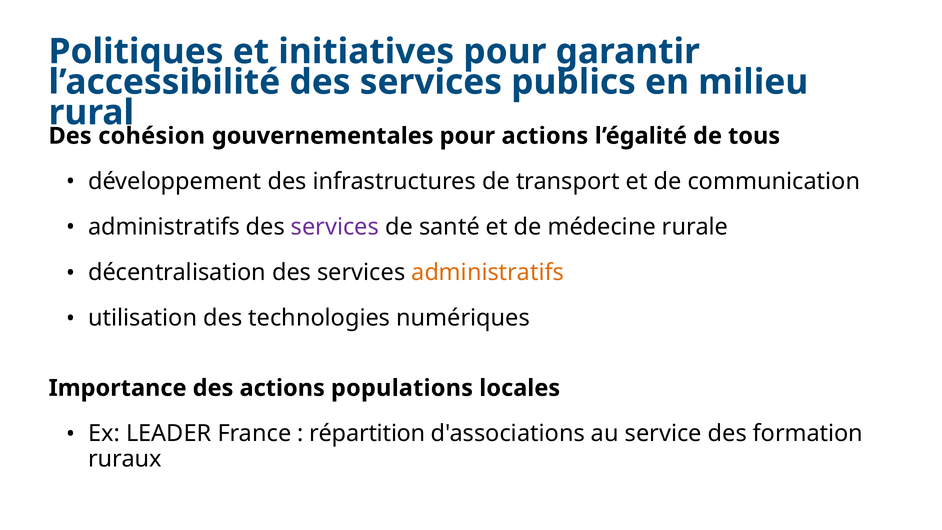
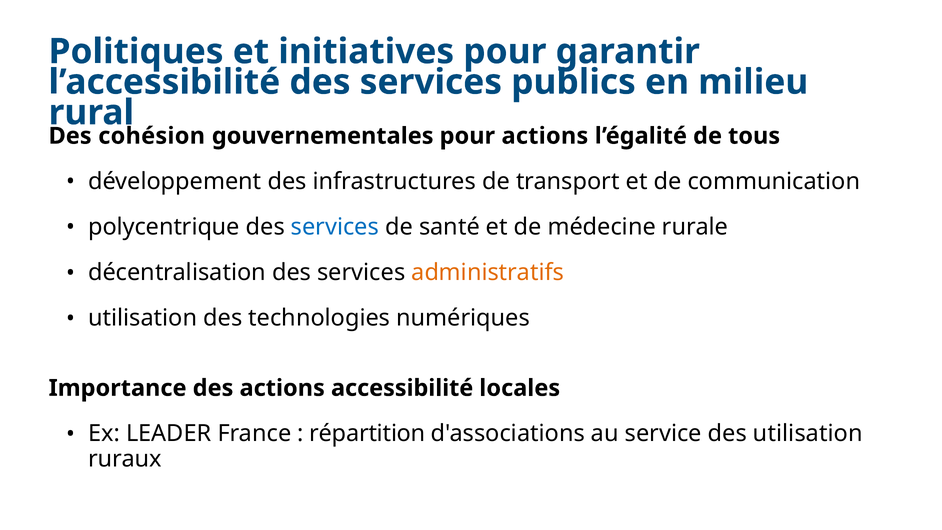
administratifs: administratifs -> polycentrique (164, 227)
services colour: purple -> blue (335, 227)
populations: populations -> accessibilité (402, 388)
des formation: formation -> utilisation (808, 434)
